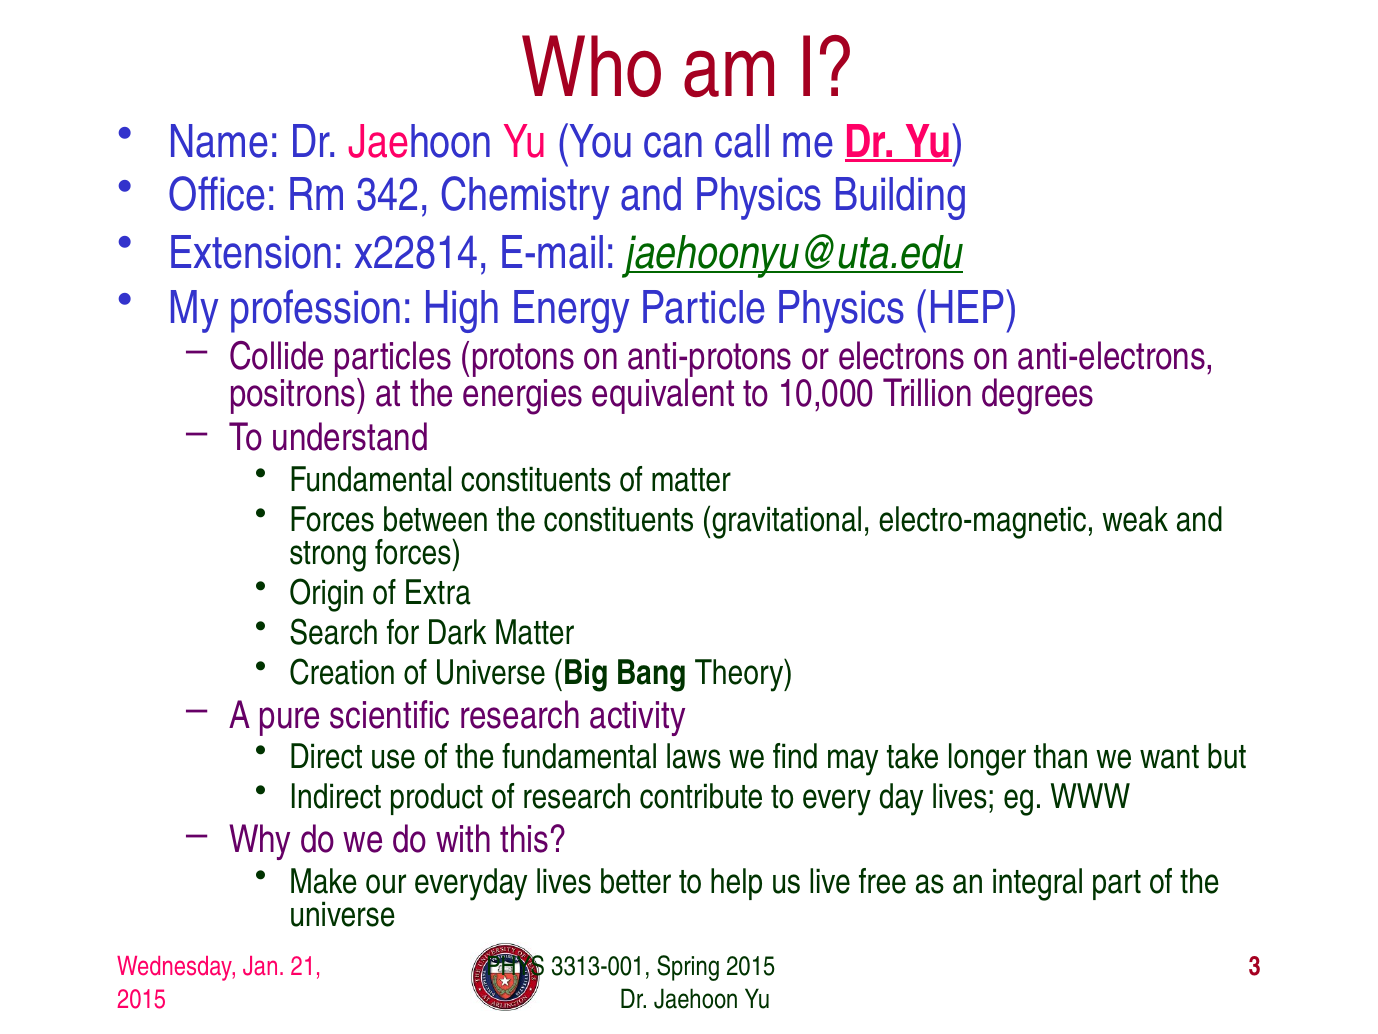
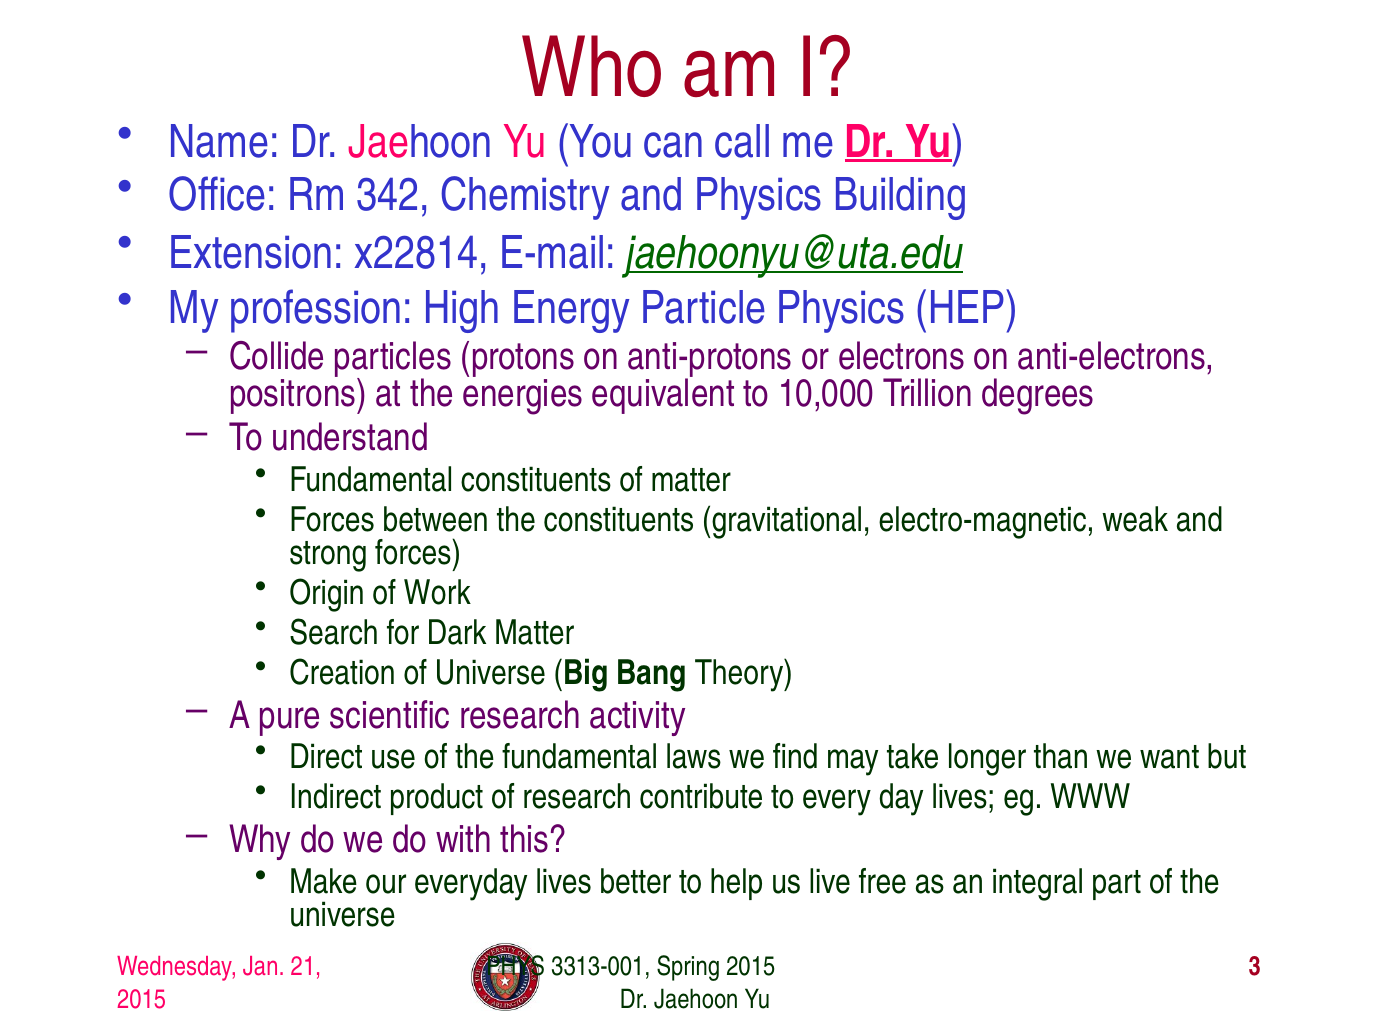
Extra: Extra -> Work (437, 593)
